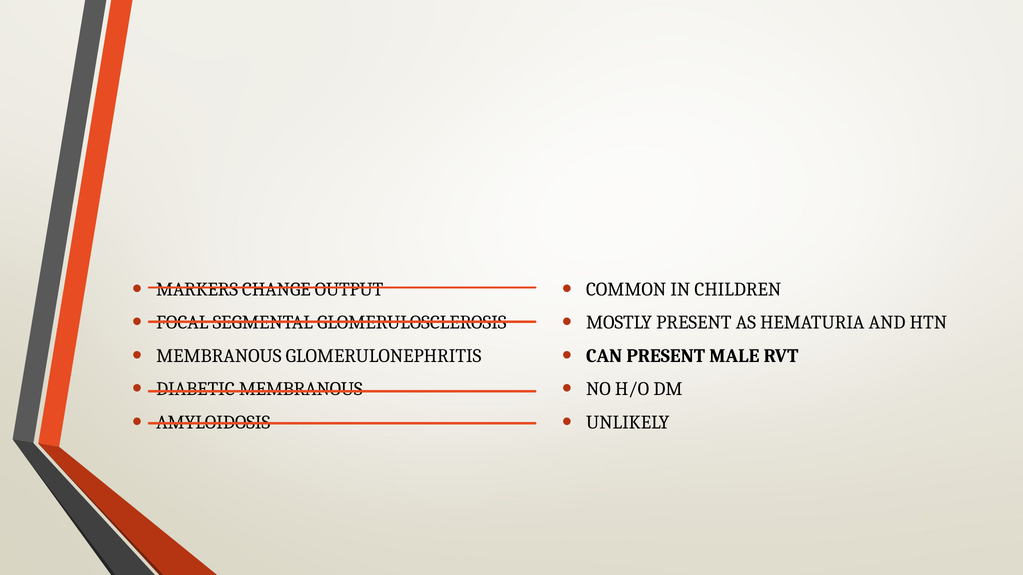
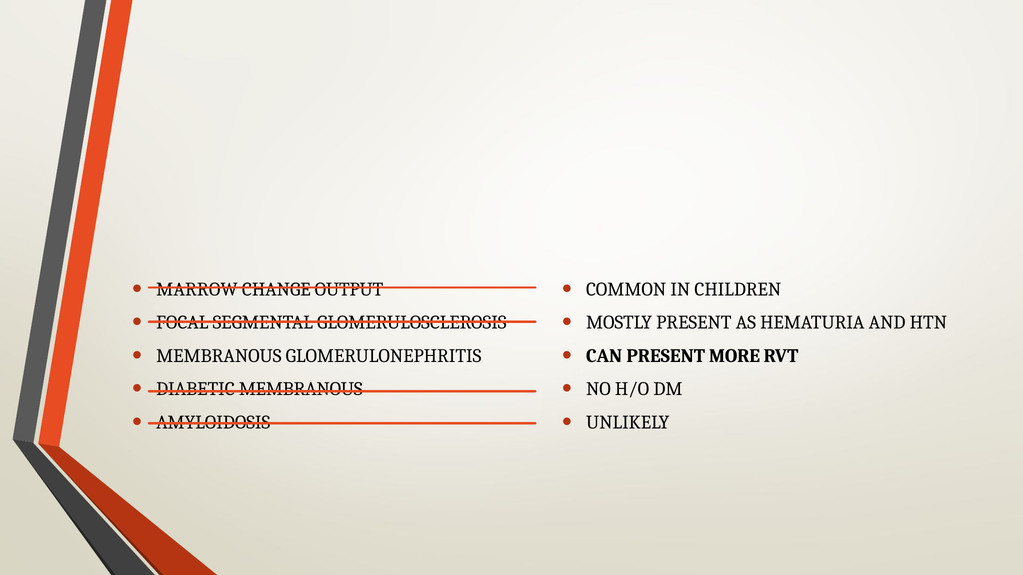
MARKERS: MARKERS -> MARROW (197, 290)
MALE: MALE -> MORE (734, 356)
